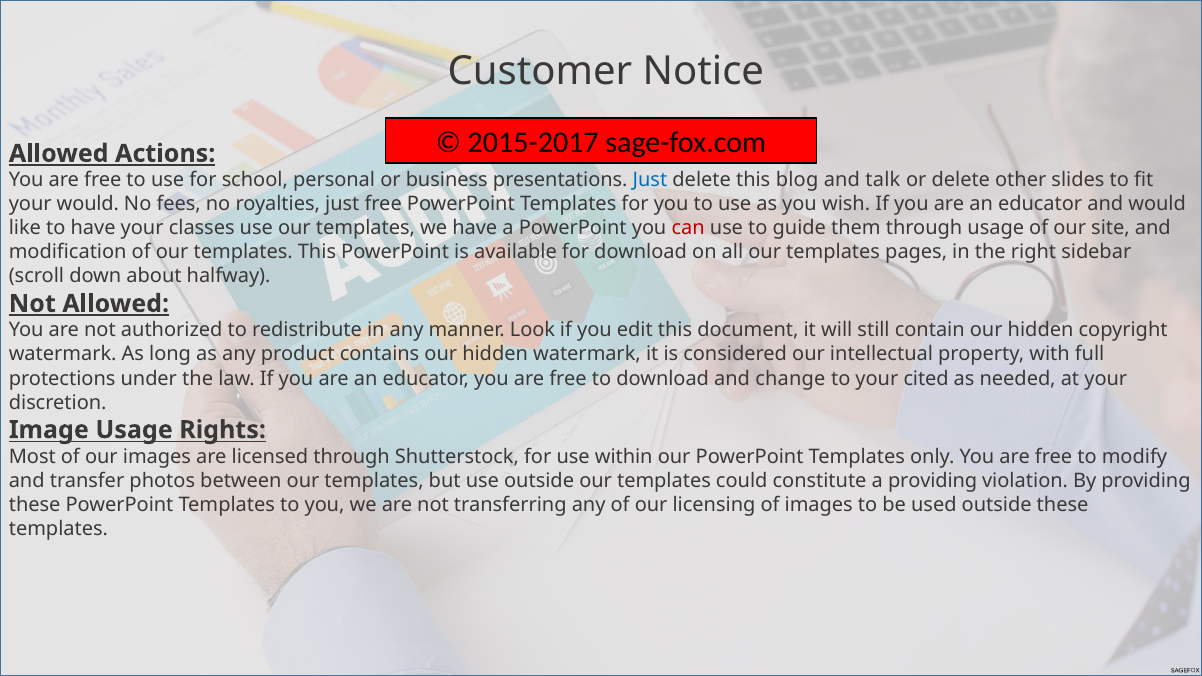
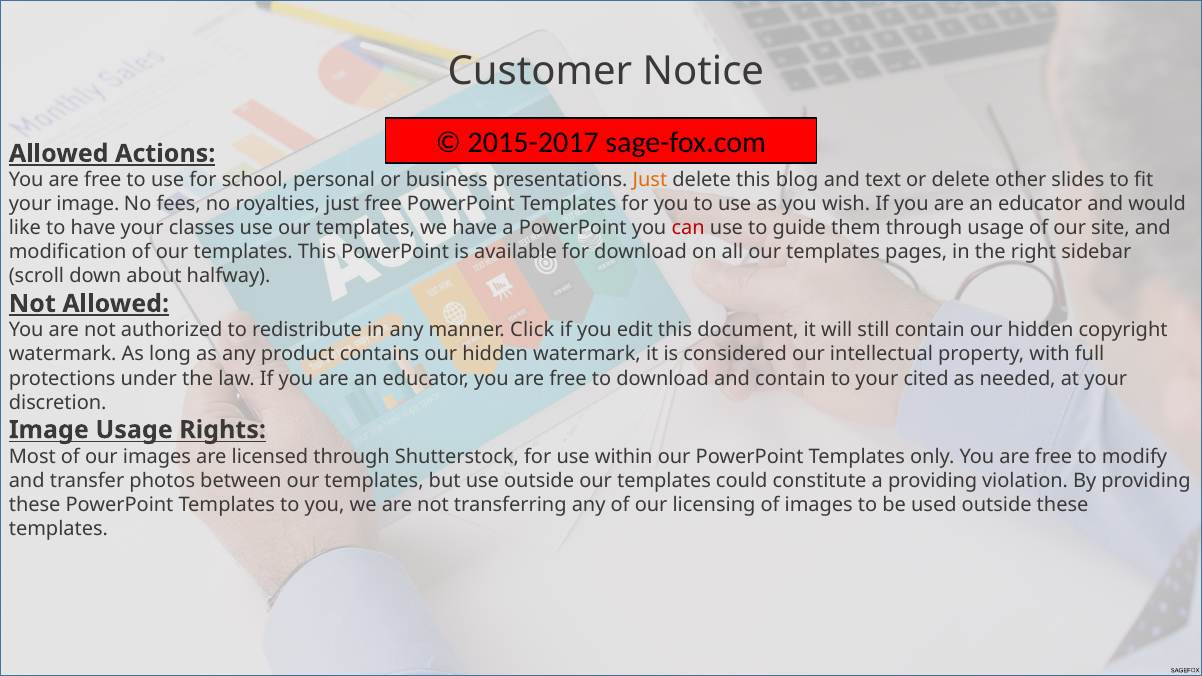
Just colour: blue -> orange (650, 180)
talk: talk -> text (883, 180)
your would: would -> image (88, 204)
Look: Look -> Click (532, 330)
and change: change -> contain (791, 378)
